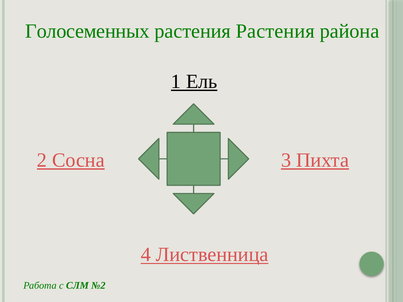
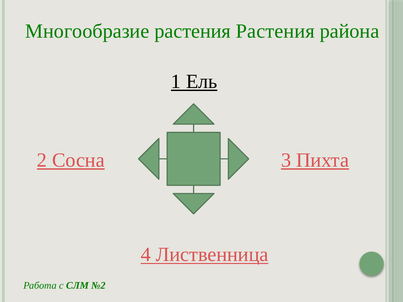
Голосеменных: Голосеменных -> Многообразие (87, 31)
